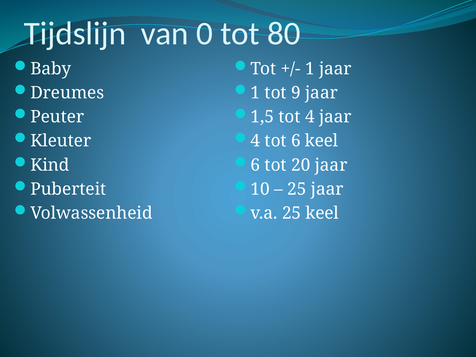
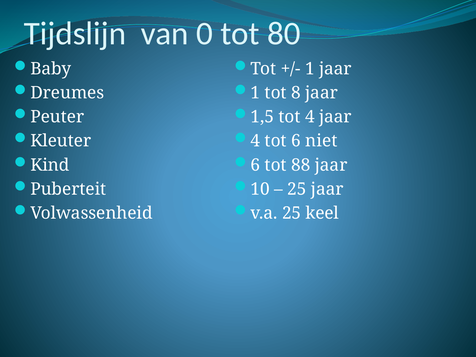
9: 9 -> 8 (296, 93)
6 keel: keel -> niet (321, 141)
20: 20 -> 88 (301, 165)
